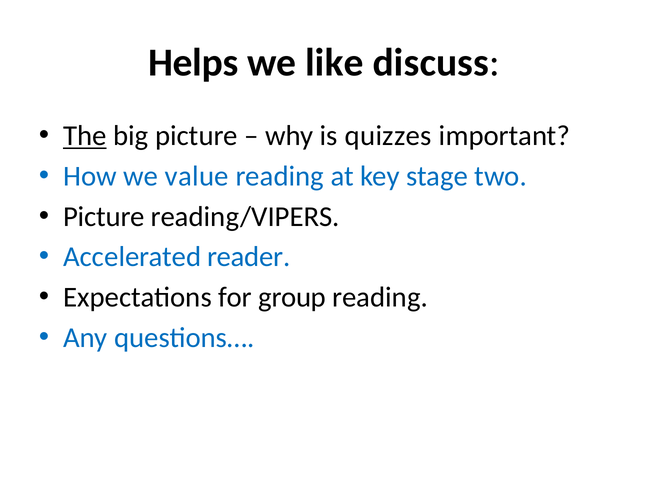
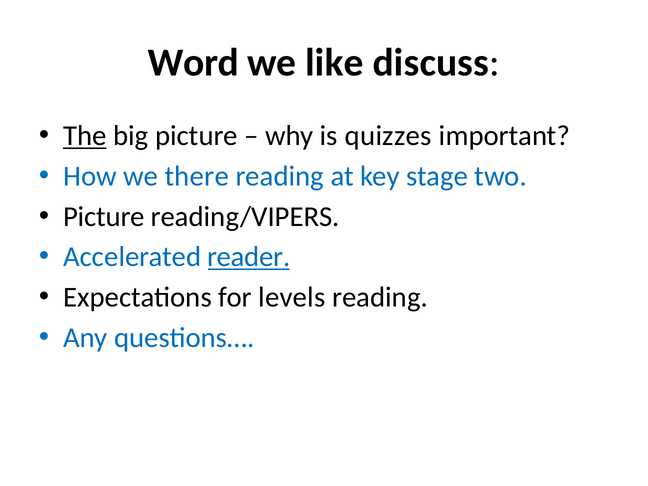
Helps: Helps -> Word (193, 63)
value: value -> there (197, 176)
reader underline: none -> present (249, 257)
group: group -> levels (292, 297)
